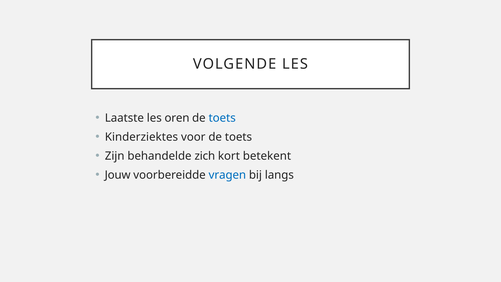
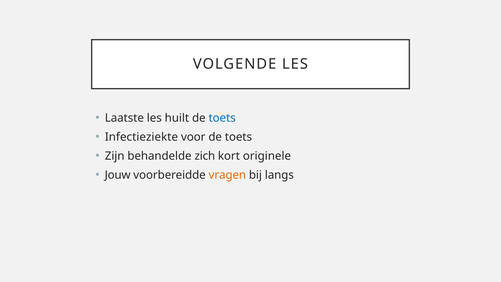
oren: oren -> huilt (177, 118)
Kinderziektes: Kinderziektes -> Infectieziekte (141, 137)
betekent: betekent -> originele (267, 156)
vragen colour: blue -> orange (227, 175)
